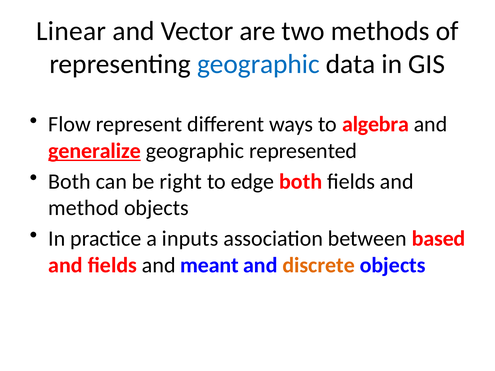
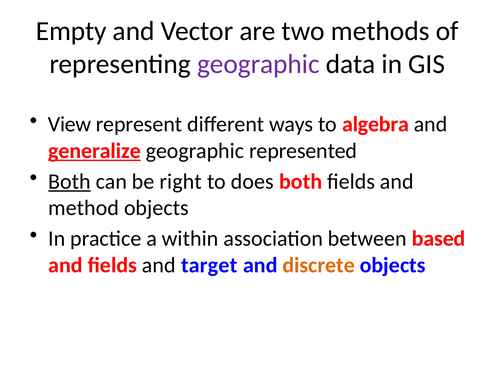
Linear: Linear -> Empty (71, 31)
geographic colour: blue -> purple (258, 64)
Flow: Flow -> View (70, 124)
Both underline: none -> present (70, 182)
edge: edge -> does (252, 182)
inputs: inputs -> within (190, 239)
meant: meant -> target (209, 265)
